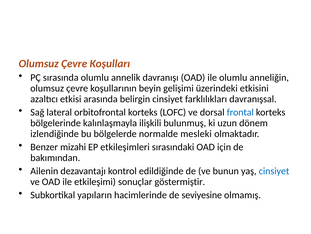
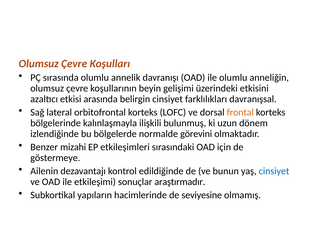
frontal colour: blue -> orange (240, 112)
mesleki: mesleki -> görevini (196, 133)
bakımından: bakımından -> göstermeye (55, 157)
göstermiştir: göstermiştir -> araştırmadır (180, 181)
